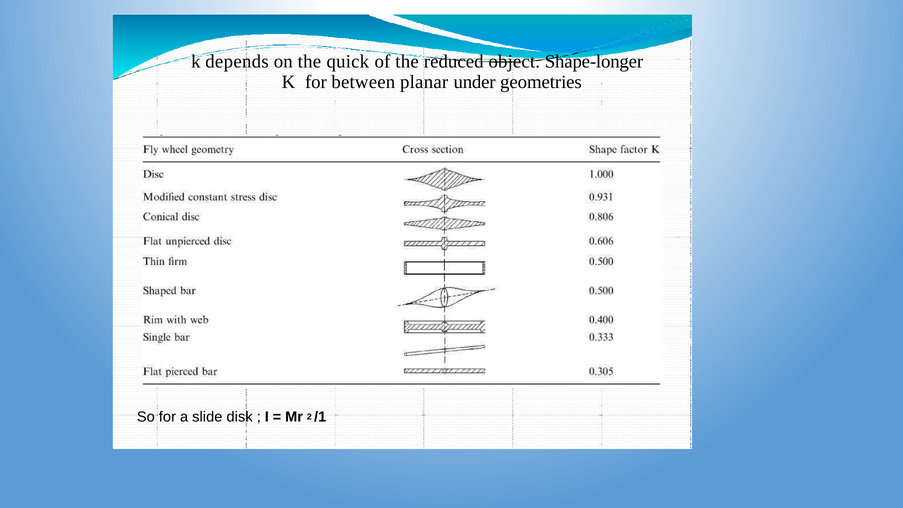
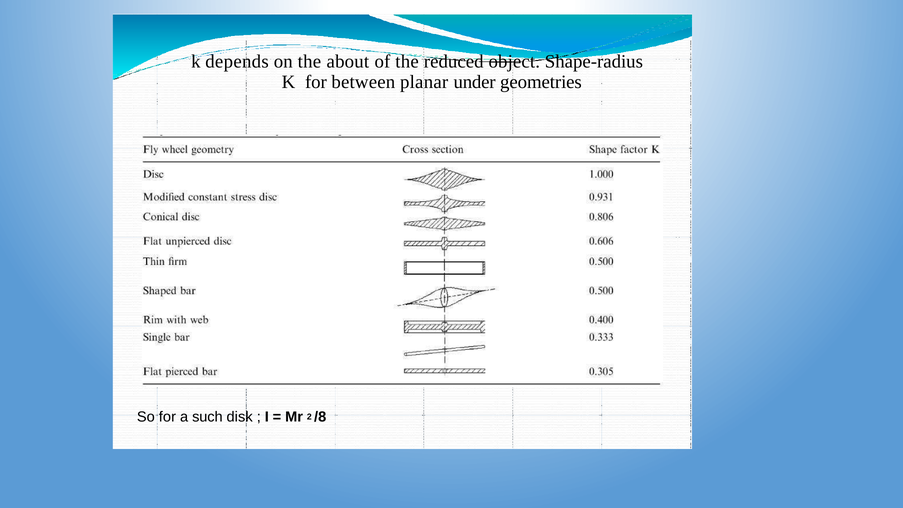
quick: quick -> about (348, 62)
Shape-longer: Shape-longer -> Shape-radius (594, 62)
slide: slide -> such (207, 417)
/1: /1 -> /8 (320, 417)
